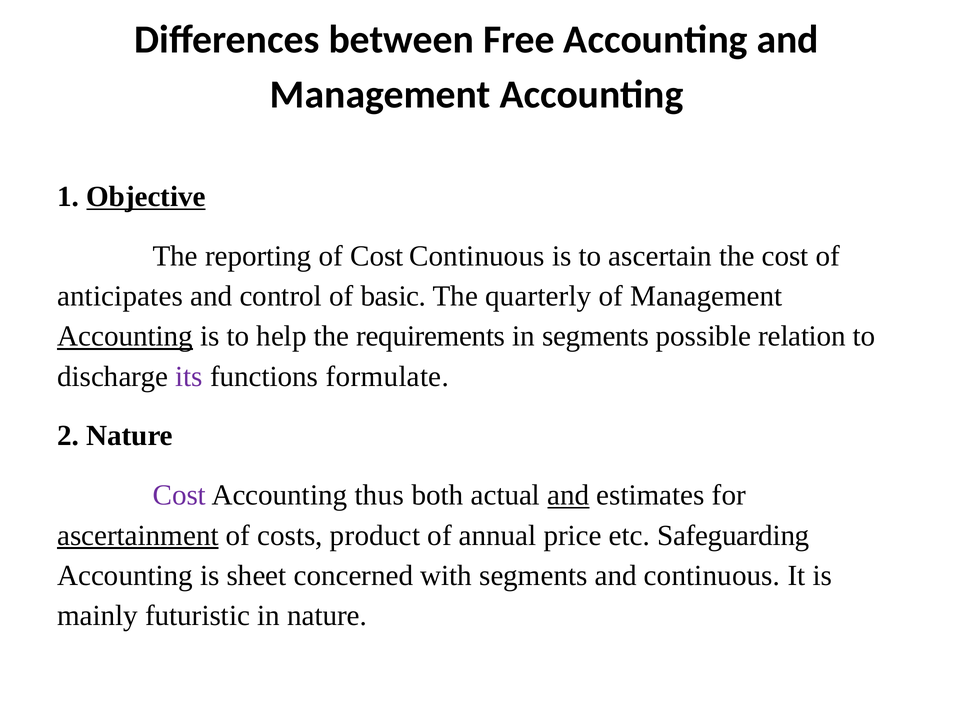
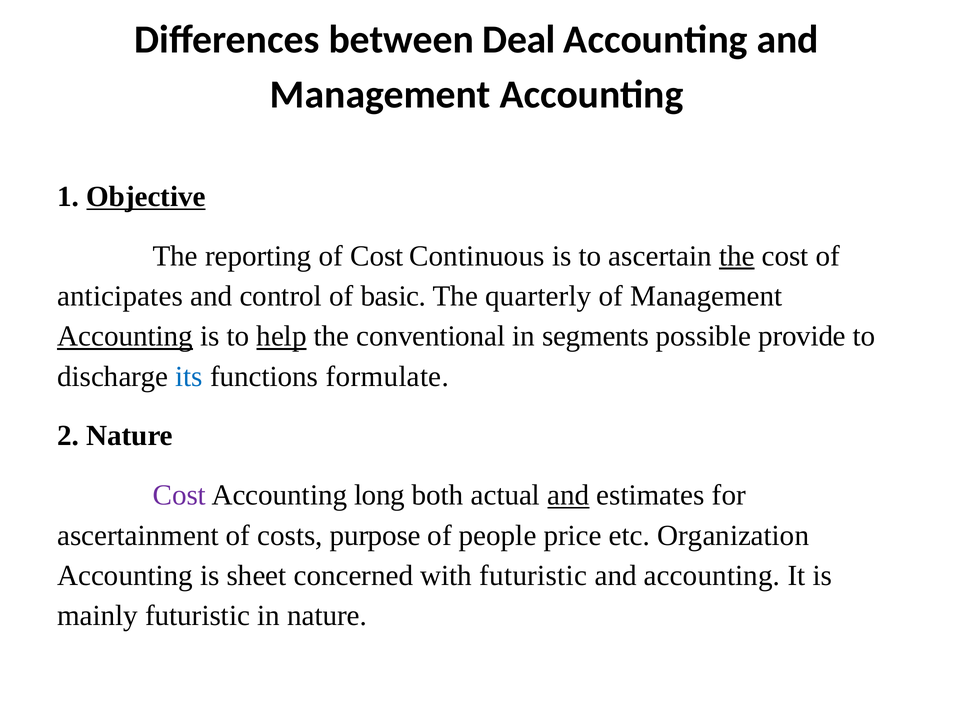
Free: Free -> Deal (519, 40)
the underline: none -> present (737, 256)
help underline: none -> present (282, 336)
requirements: requirements -> conventional (431, 336)
relation: relation -> provide (802, 336)
its colour: purple -> blue (189, 376)
thus: thus -> long (380, 495)
ascertainment underline: present -> none (138, 535)
product: product -> purpose (375, 535)
annual: annual -> people (498, 535)
Safeguarding: Safeguarding -> Organization (733, 535)
with segments: segments -> futuristic (533, 575)
and continuous: continuous -> accounting (712, 575)
